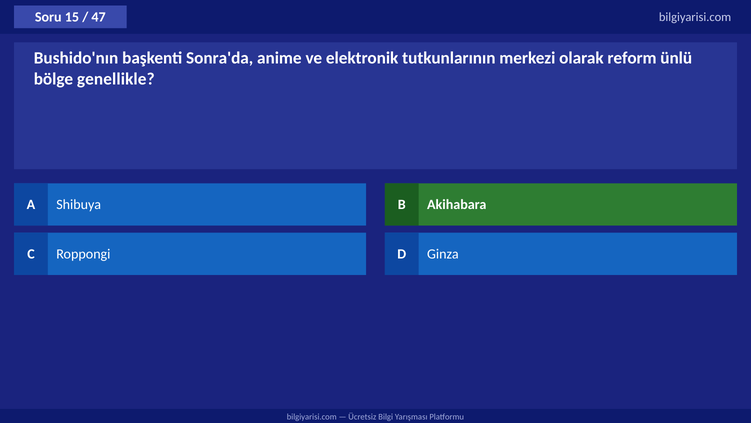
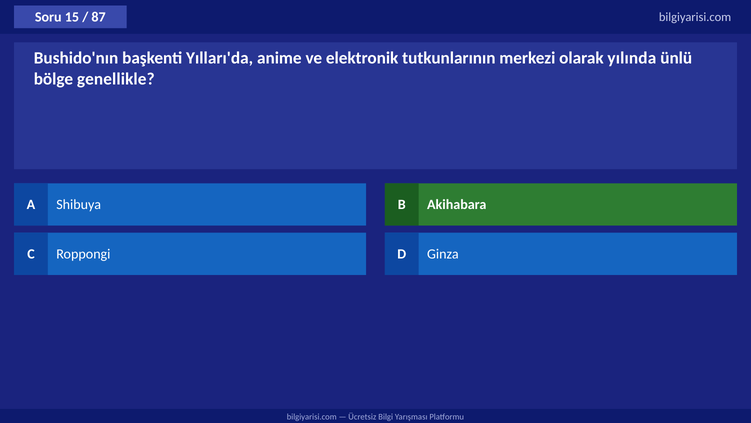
47: 47 -> 87 (99, 17)
Sonra'da: Sonra'da -> Yılları'da (220, 58)
reform: reform -> yılında (632, 58)
